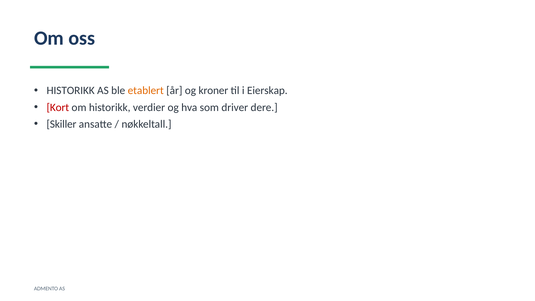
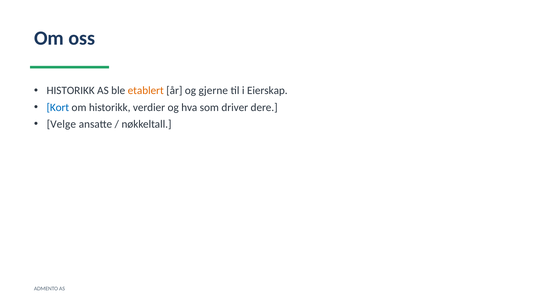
kroner: kroner -> gjerne (213, 91)
Kort colour: red -> blue (58, 107)
Skiller: Skiller -> Velge (61, 124)
